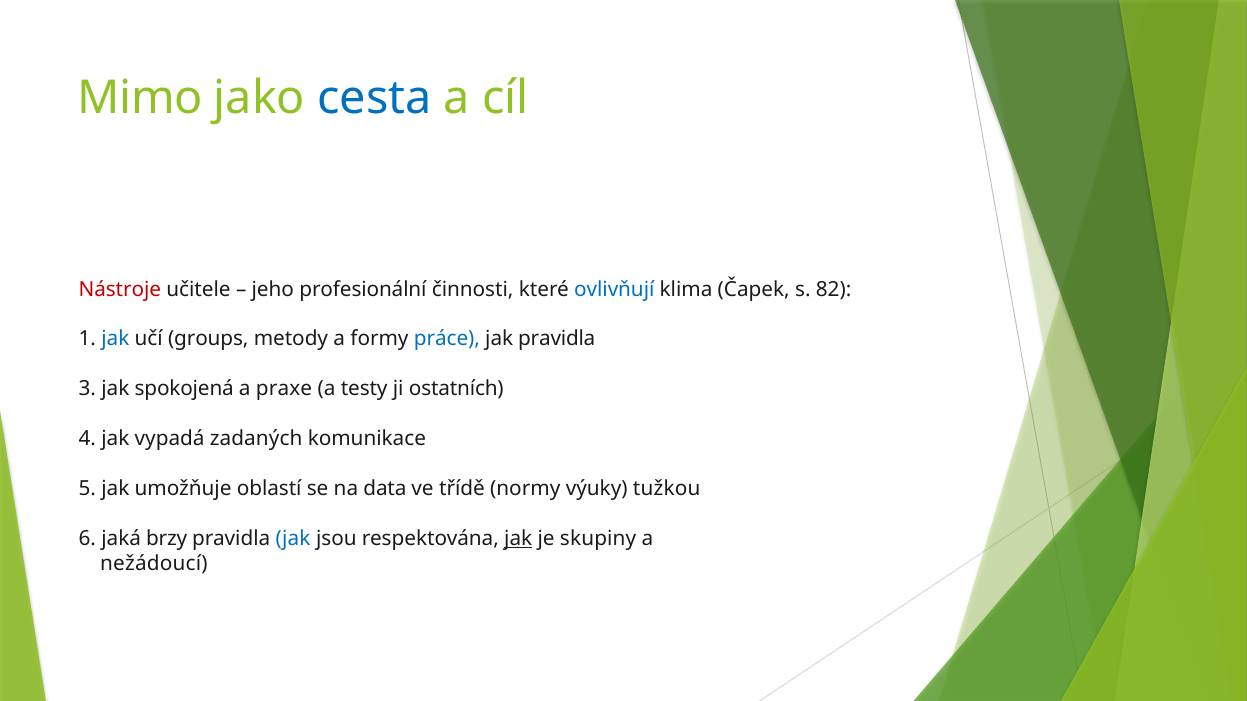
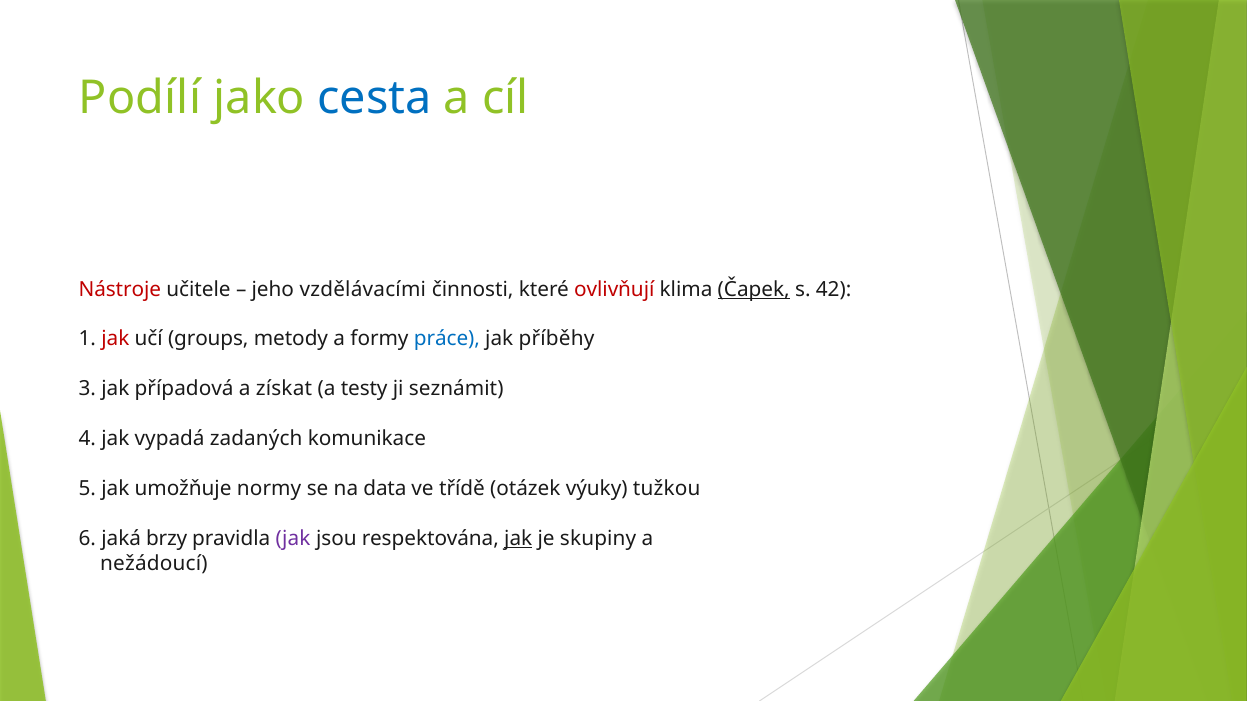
Mimo: Mimo -> Podílí (140, 98)
profesionální: profesionální -> vzdělávacími (363, 289)
ovlivňují colour: blue -> red (614, 289)
Čapek underline: none -> present (754, 289)
82: 82 -> 42 (834, 289)
jak colour: blue -> red (115, 339)
jak pravidla: pravidla -> příběhy (557, 339)
spokojená: spokojená -> případová (184, 389)
praxe: praxe -> získat (284, 389)
ostatních: ostatních -> seznámit (456, 389)
oblastí: oblastí -> normy (269, 489)
normy: normy -> otázek (525, 489)
jak colour: blue -> purple (293, 539)
